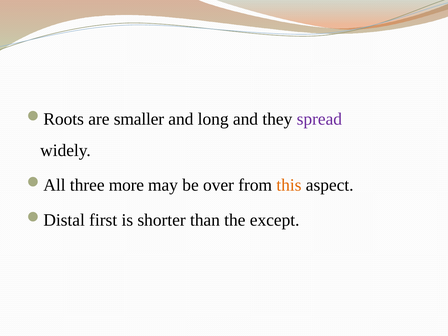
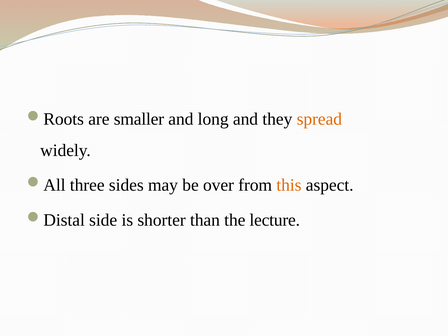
spread colour: purple -> orange (319, 119)
more: more -> sides (126, 185)
first: first -> side (103, 220)
except: except -> lecture (275, 220)
